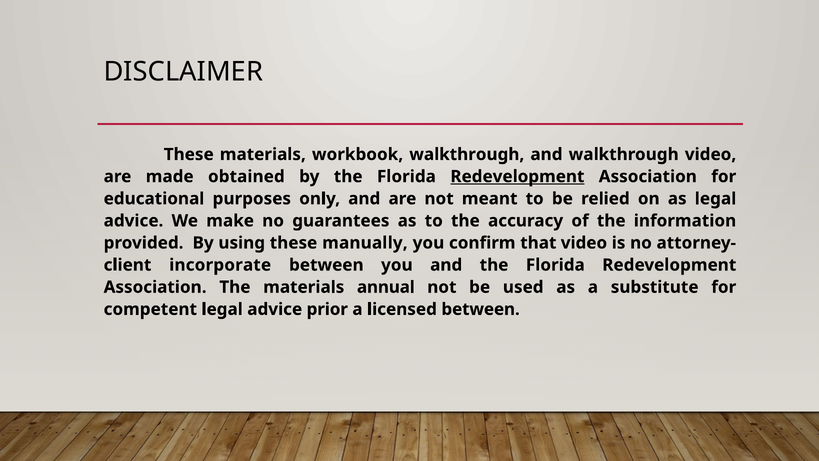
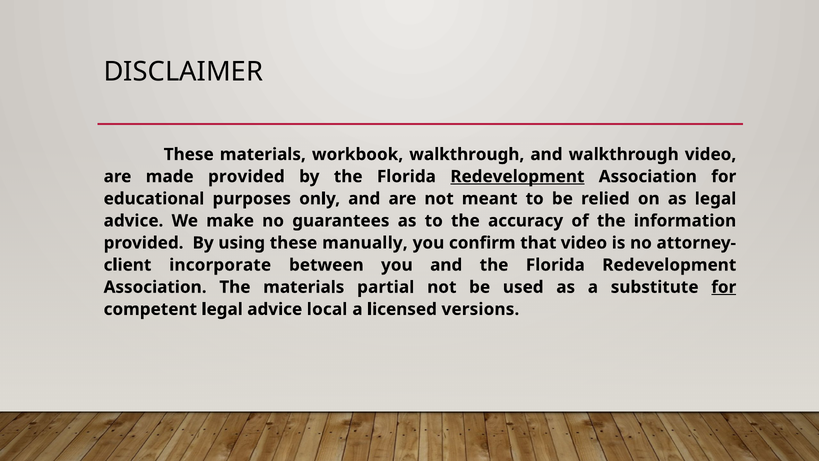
made obtained: obtained -> provided (246, 176)
annual: annual -> partial (386, 287)
for underline: none -> present (724, 287)
prior: prior -> local (327, 309)
licensed between: between -> versions (480, 309)
